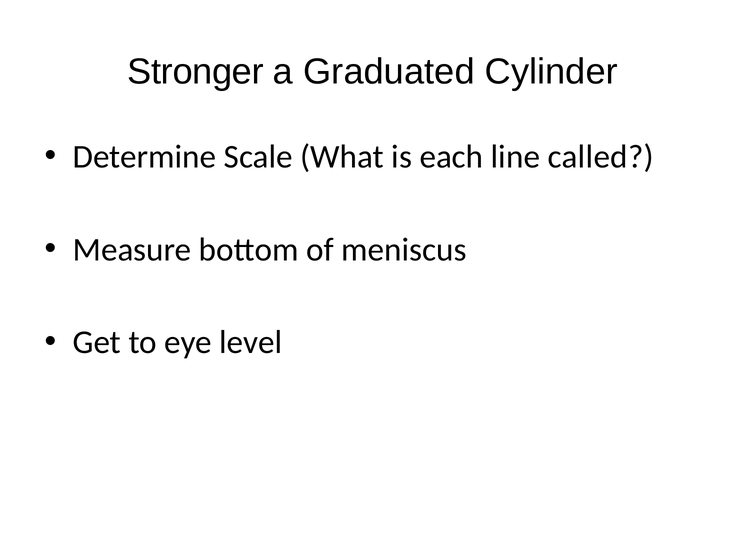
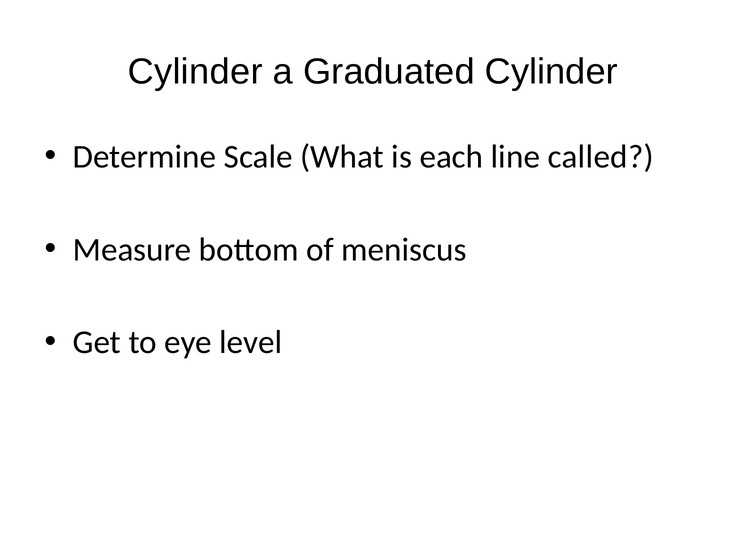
Stronger: Stronger -> Cylinder (195, 72)
